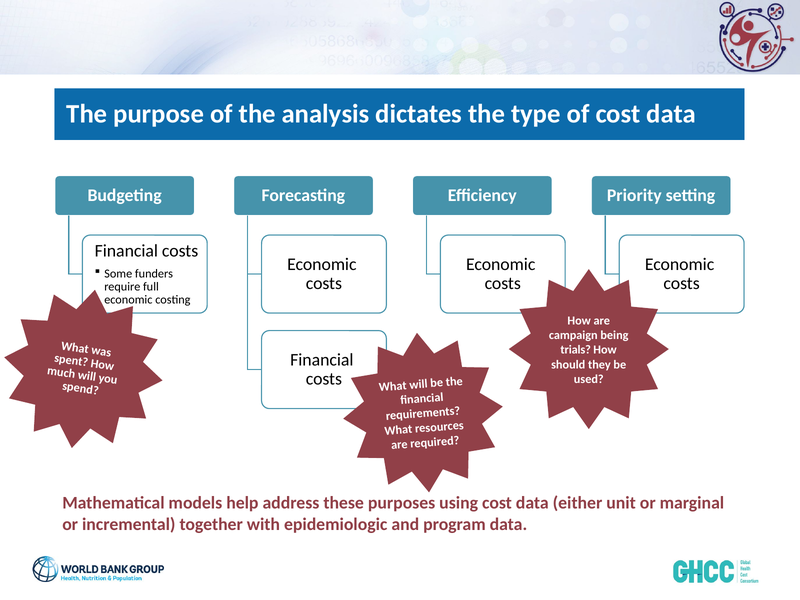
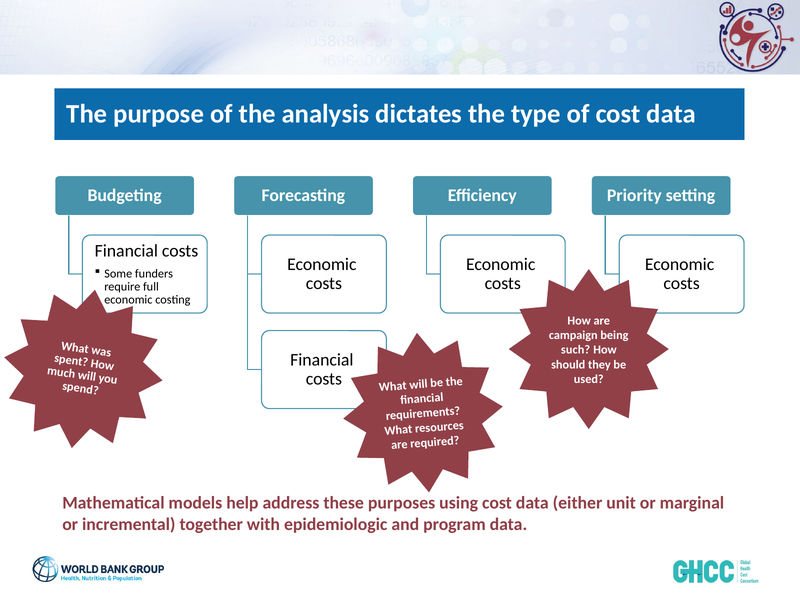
trials: trials -> such (576, 350)
